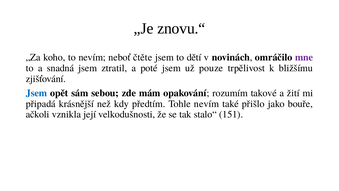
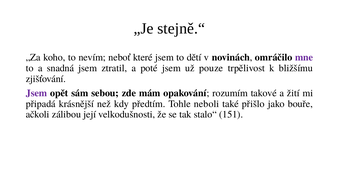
znovu.“: znovu.“ -> stejně.“ (181, 28)
čtěte: čtěte -> které (143, 57)
Jsem colour: blue -> purple (37, 93)
Tohle nevím: nevím -> neboli (207, 104)
vznikla: vznikla -> zálibou (66, 114)
